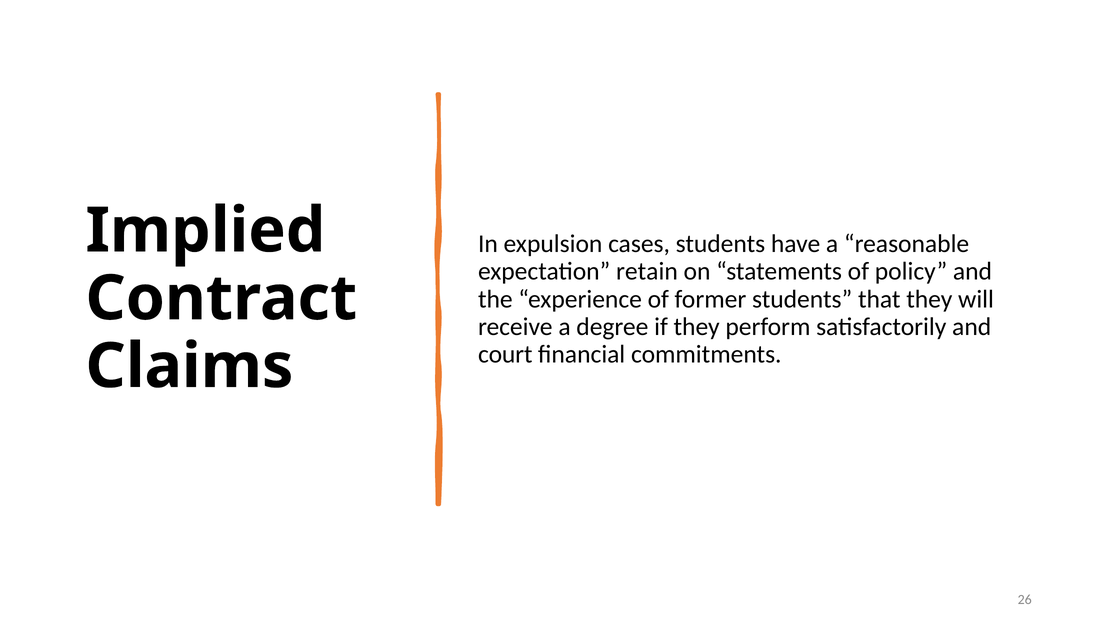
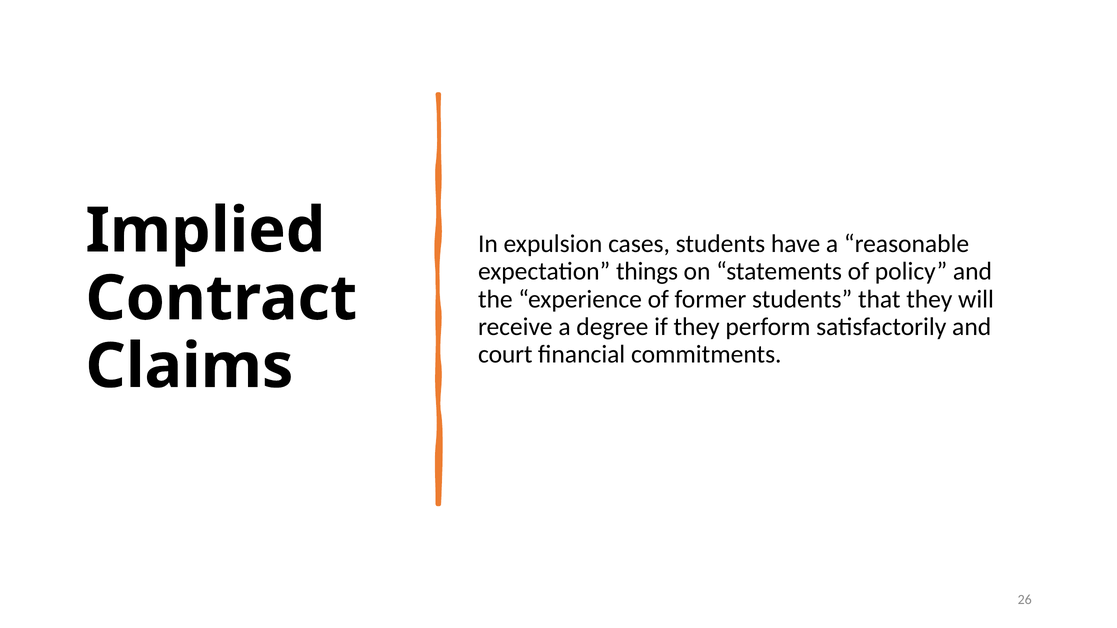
retain: retain -> things (647, 272)
